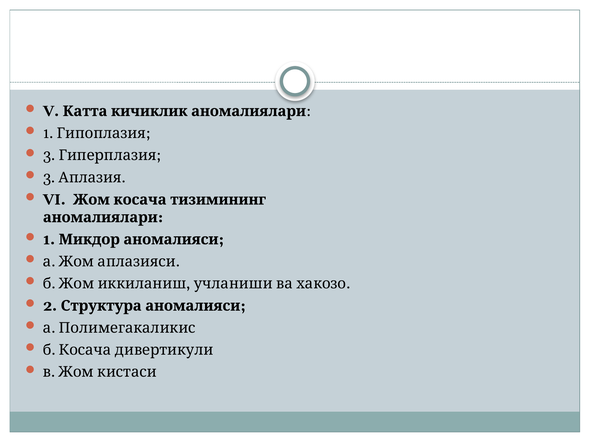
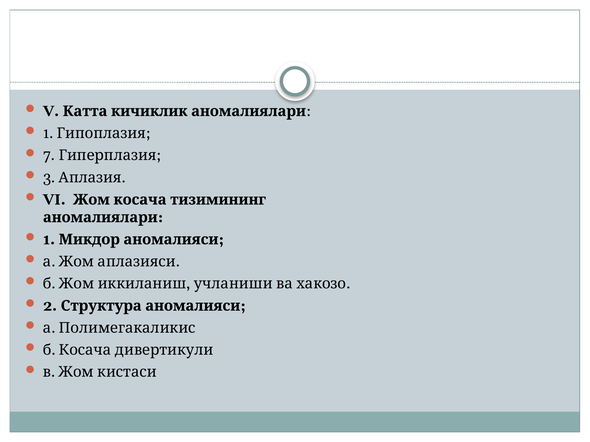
3: 3 -> 7 (49, 156)
